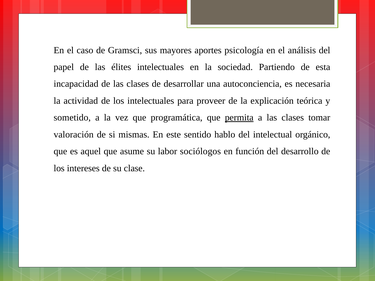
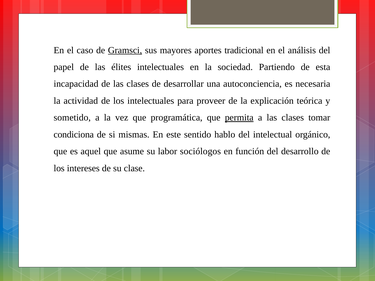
Gramsci underline: none -> present (125, 50)
psicología: psicología -> tradicional (244, 50)
valoración: valoración -> condiciona (74, 135)
